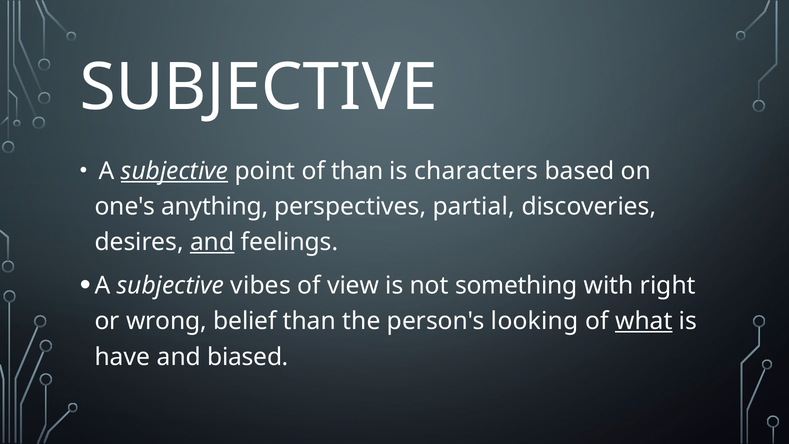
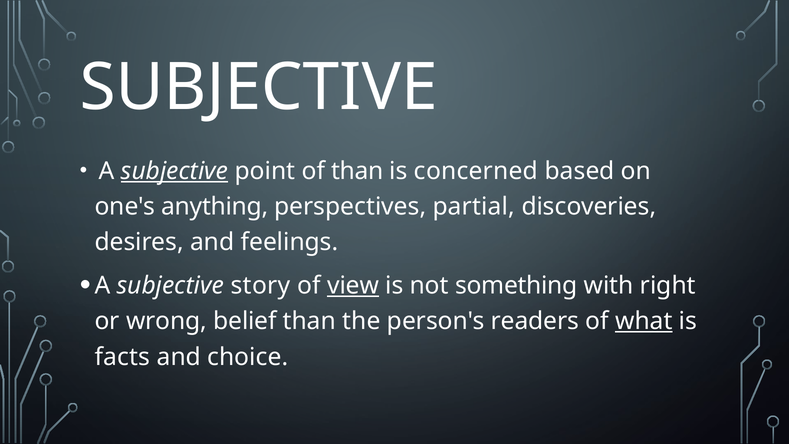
characters: characters -> concerned (476, 171)
and underline: present -> none (212, 242)
vibes: vibes -> story (261, 286)
view underline: none -> present (353, 286)
looking: looking -> readers (535, 321)
have: have -> facts (122, 357)
biased: biased -> choice (248, 357)
